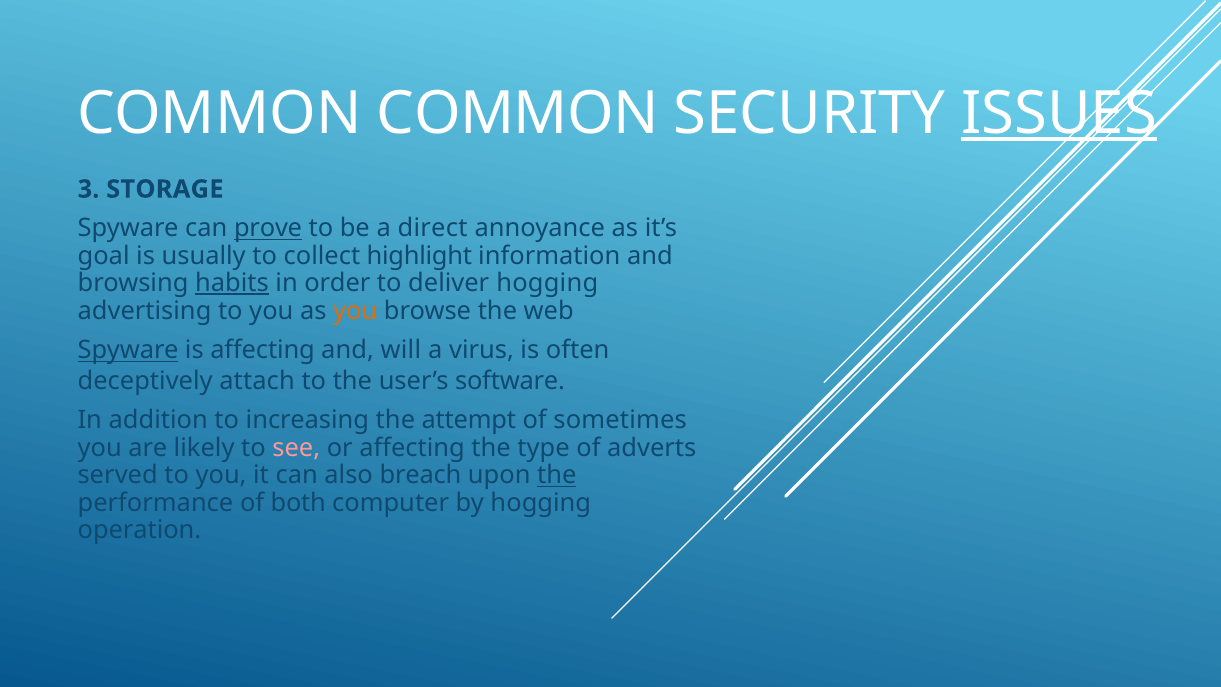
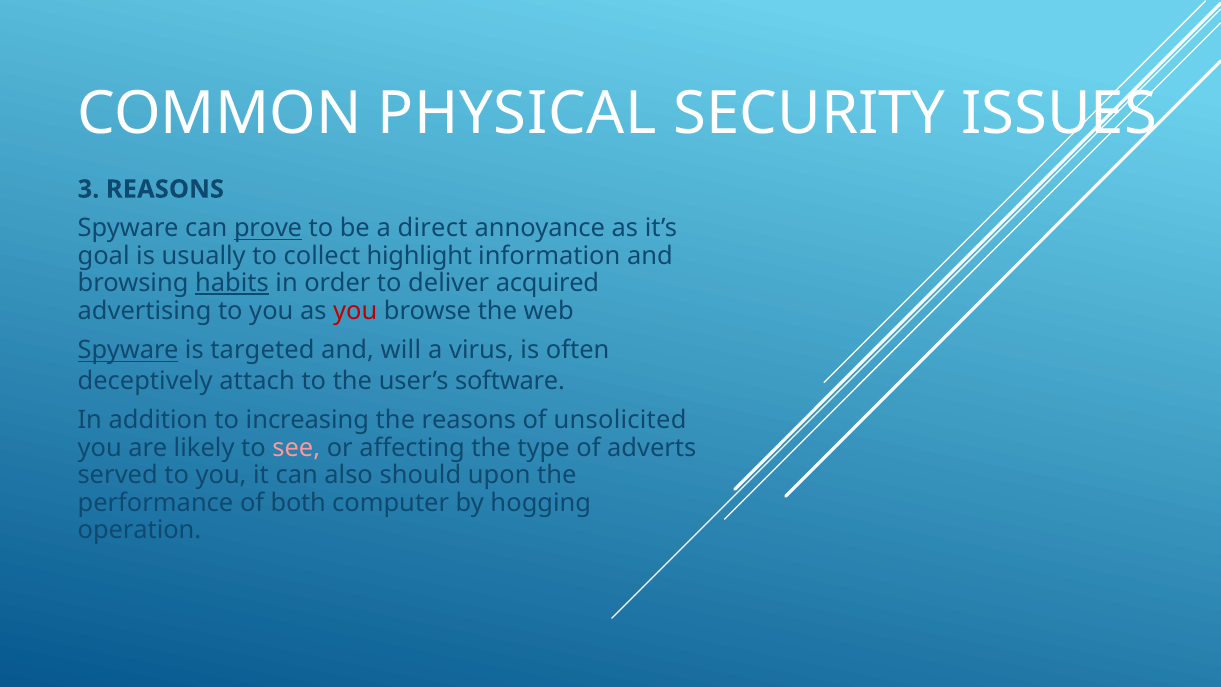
COMMON COMMON: COMMON -> PHYSICAL (517, 113)
ISSUES underline: present -> none (1059, 113)
3 STORAGE: STORAGE -> REASONS (165, 189)
deliver hogging: hogging -> acquired (547, 283)
you colour: orange -> red (355, 311)
is affecting: affecting -> targeted (262, 350)
the attempt: attempt -> reasons (469, 420)
sometimes: sometimes -> unsolicited (620, 420)
breach: breach -> should (420, 475)
the underline: present -> none (557, 475)
